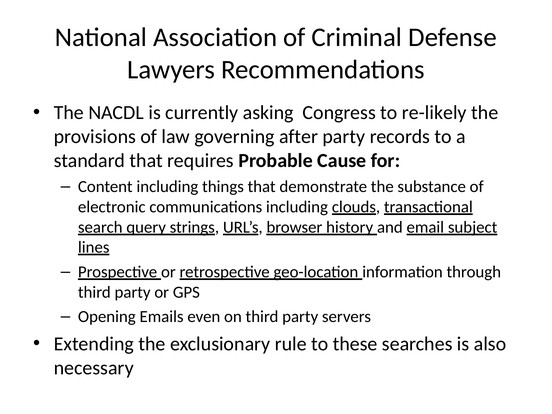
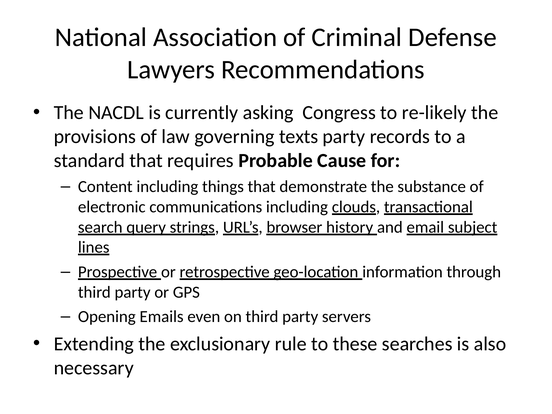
after: after -> texts (299, 137)
